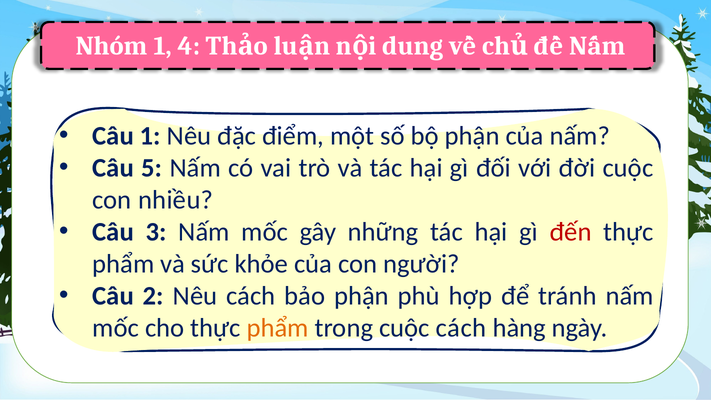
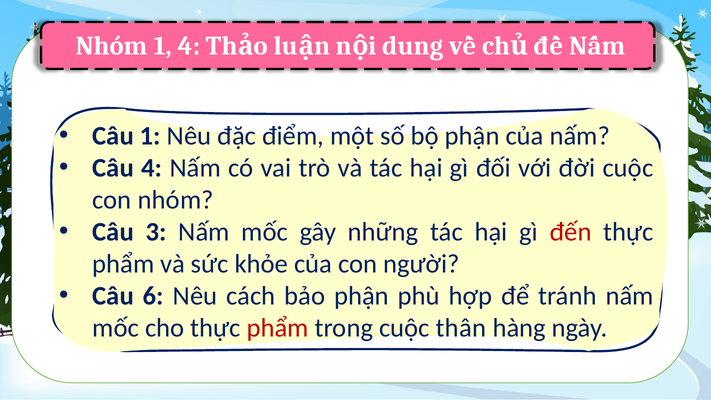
Câu 5: 5 -> 4 (152, 168)
con nhiều: nhiều -> nhóm (176, 200)
2: 2 -> 6 (153, 296)
phẩm colour: orange -> red (278, 328)
cuộc cách: cách -> thân (461, 328)
